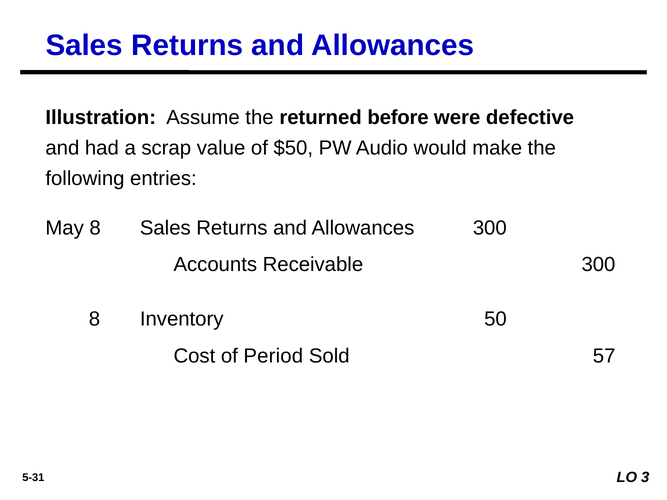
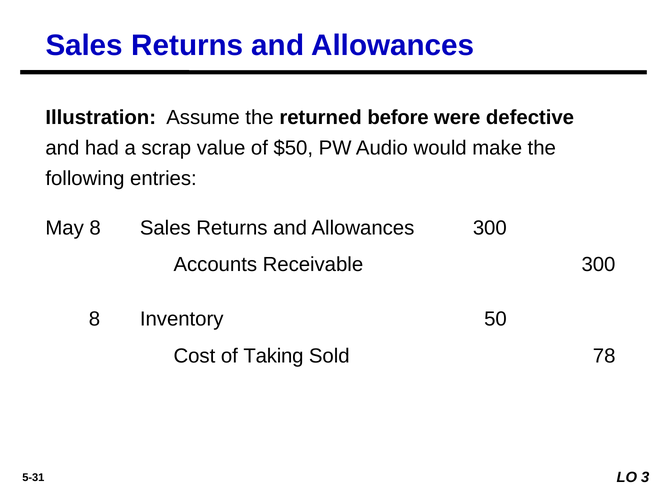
Period: Period -> Taking (273, 356)
57: 57 -> 78 (604, 356)
